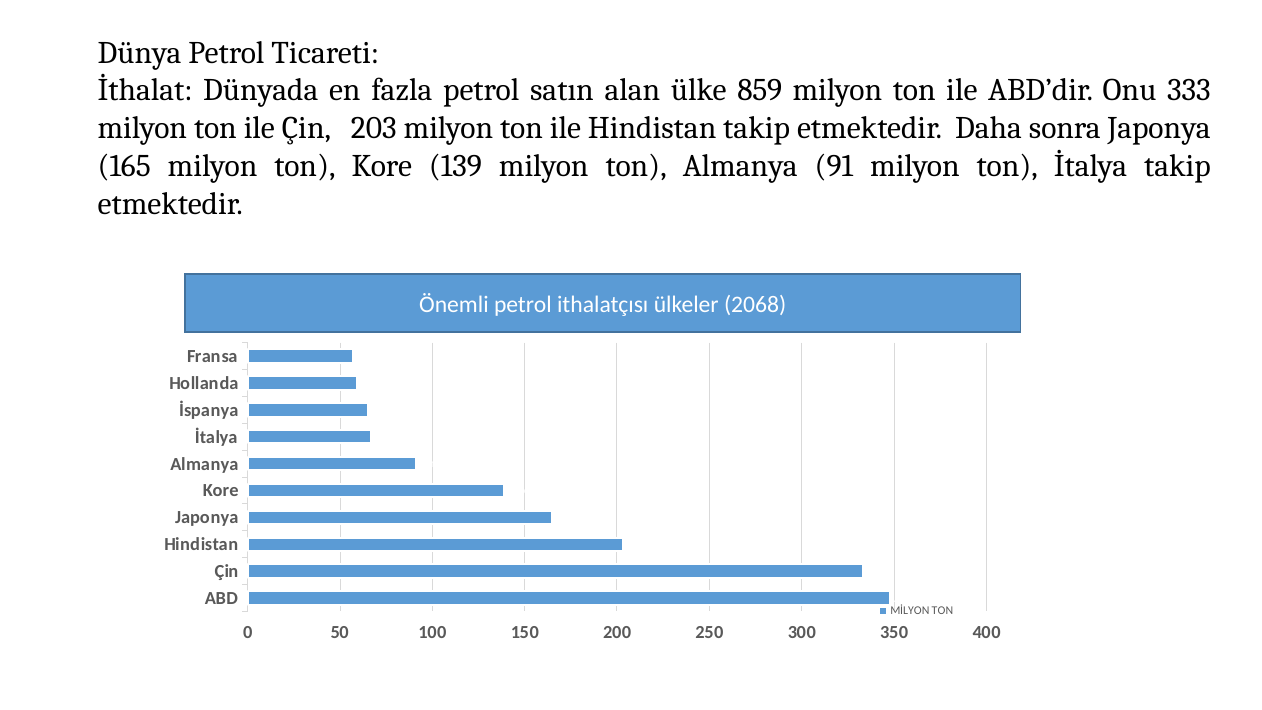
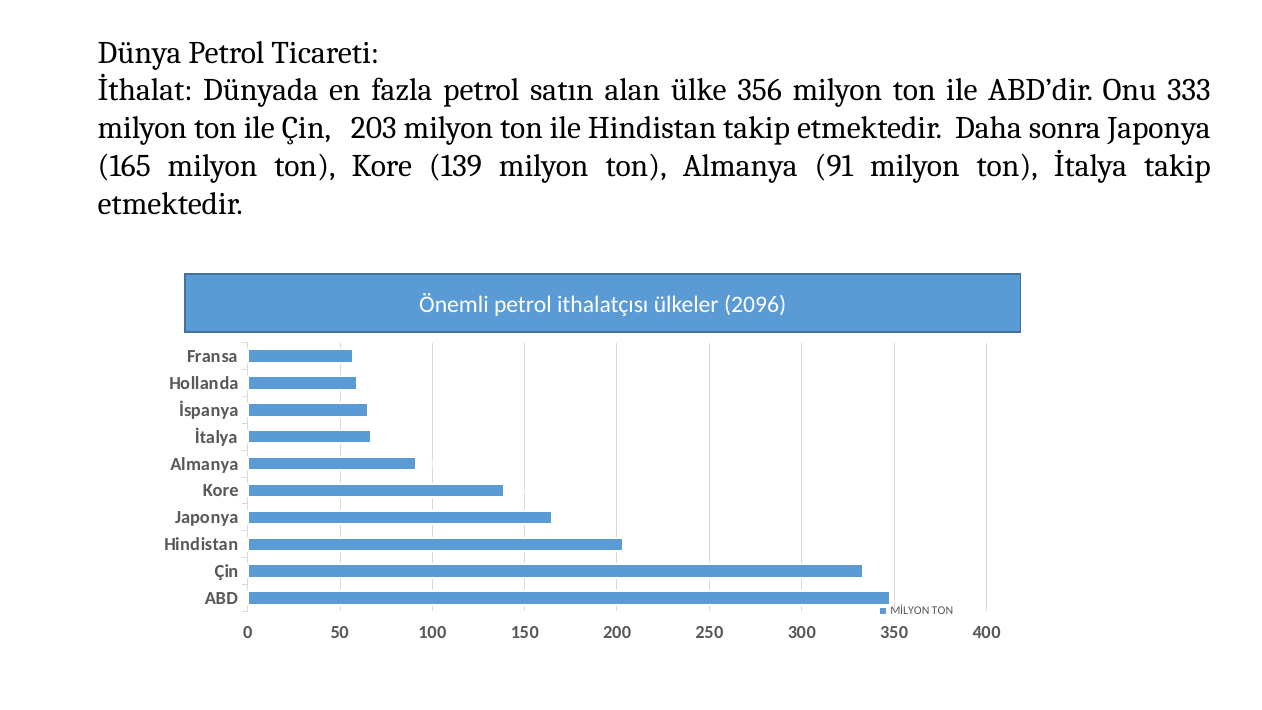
859: 859 -> 356 (760, 90)
2068: 2068 -> 2096 (755, 305)
